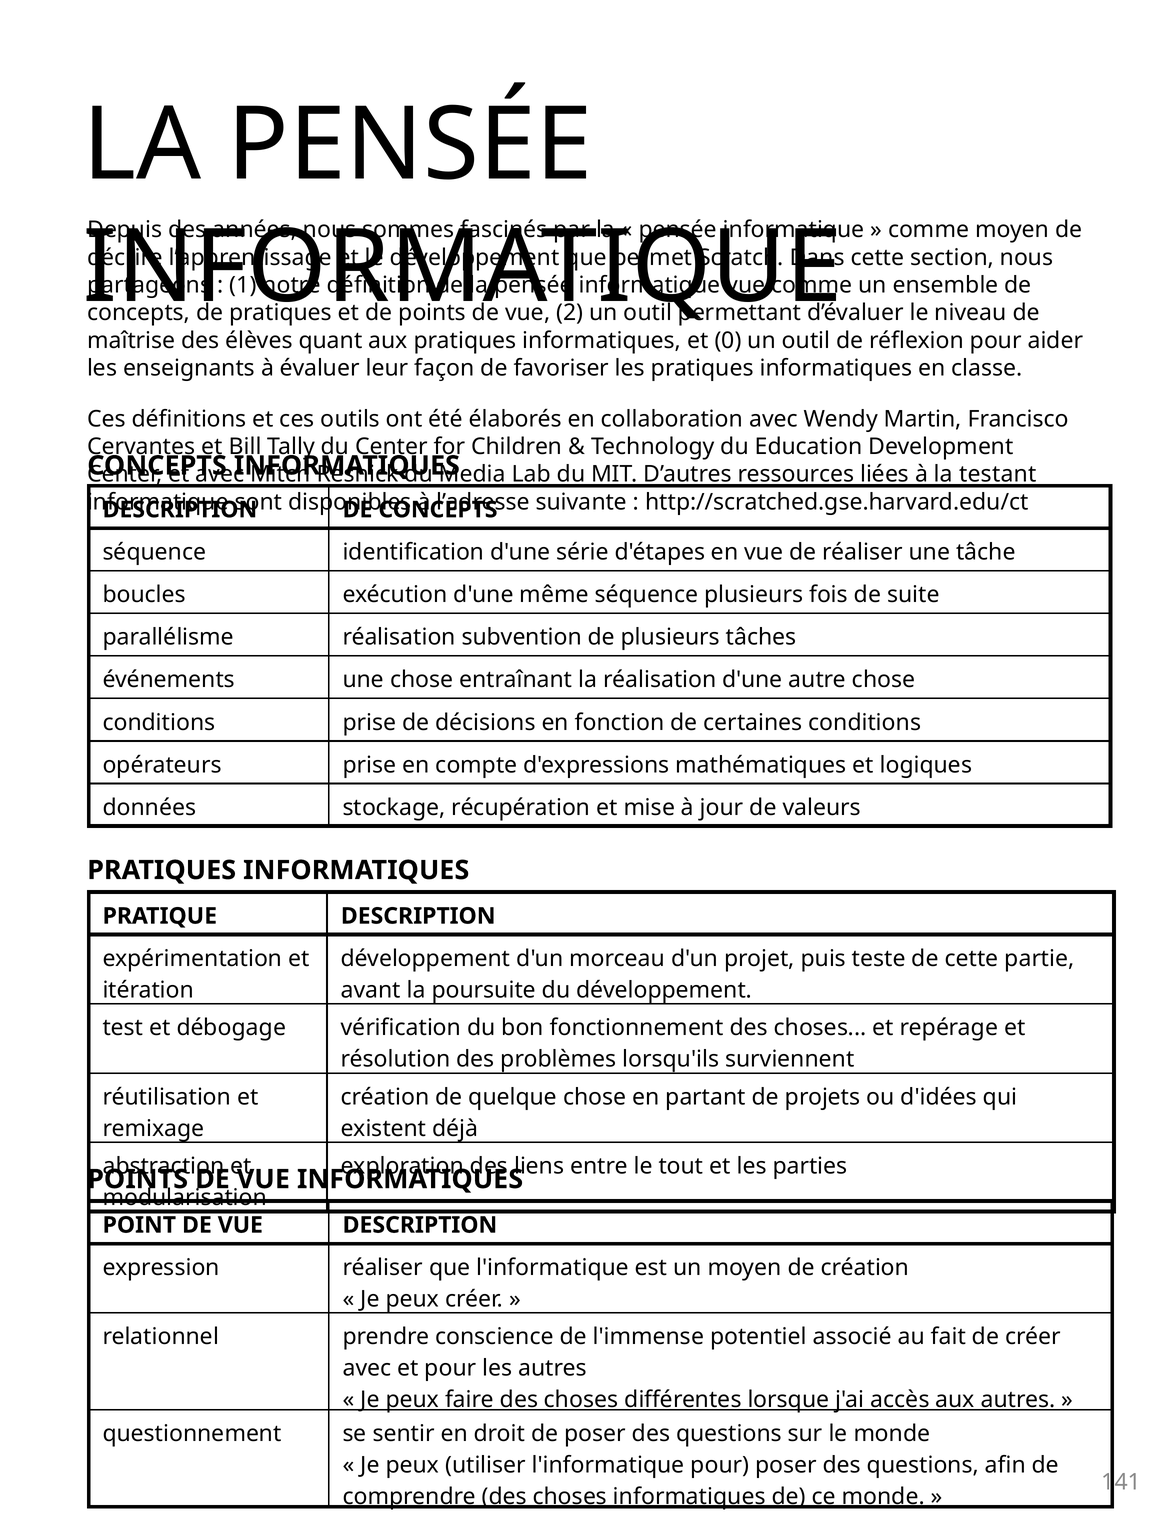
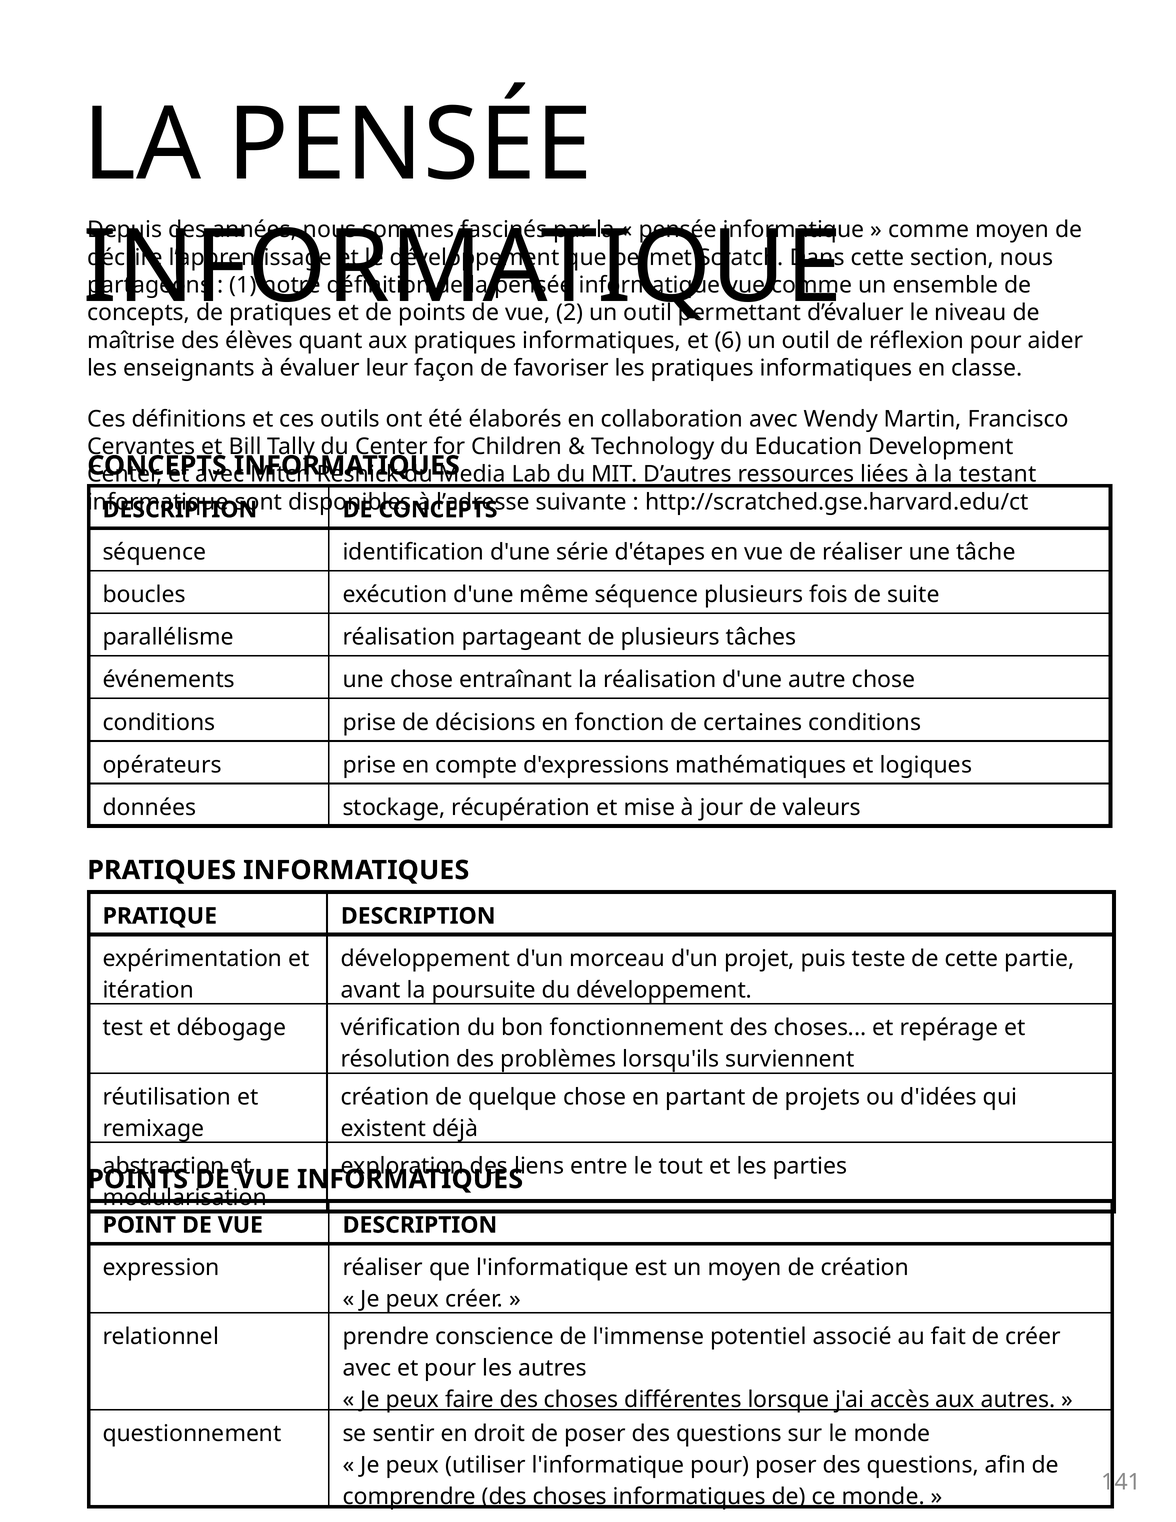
0: 0 -> 6 (728, 340)
subvention: subvention -> partageant (522, 637)
